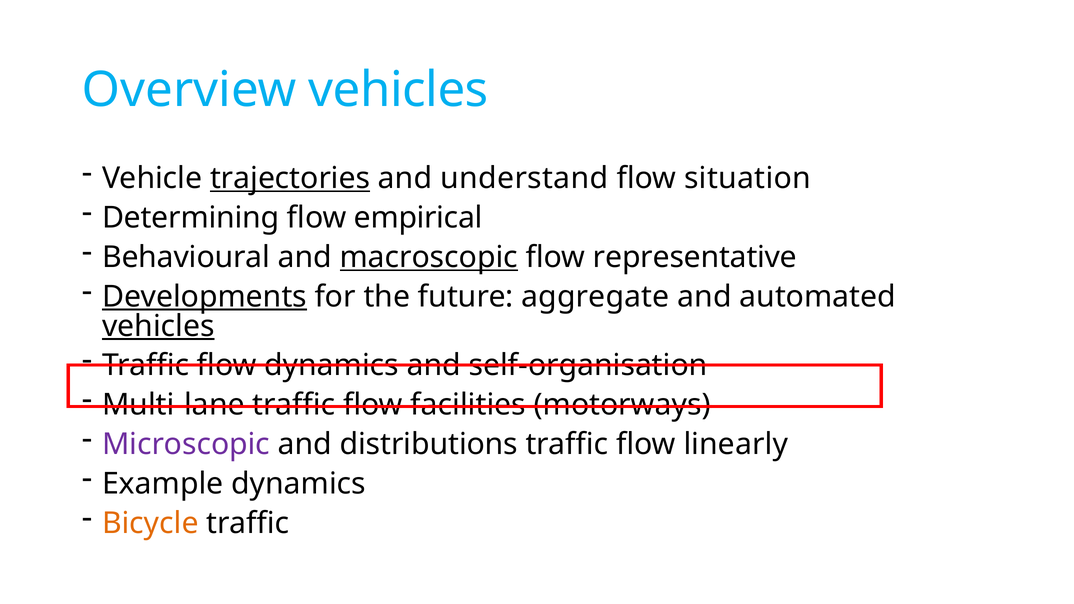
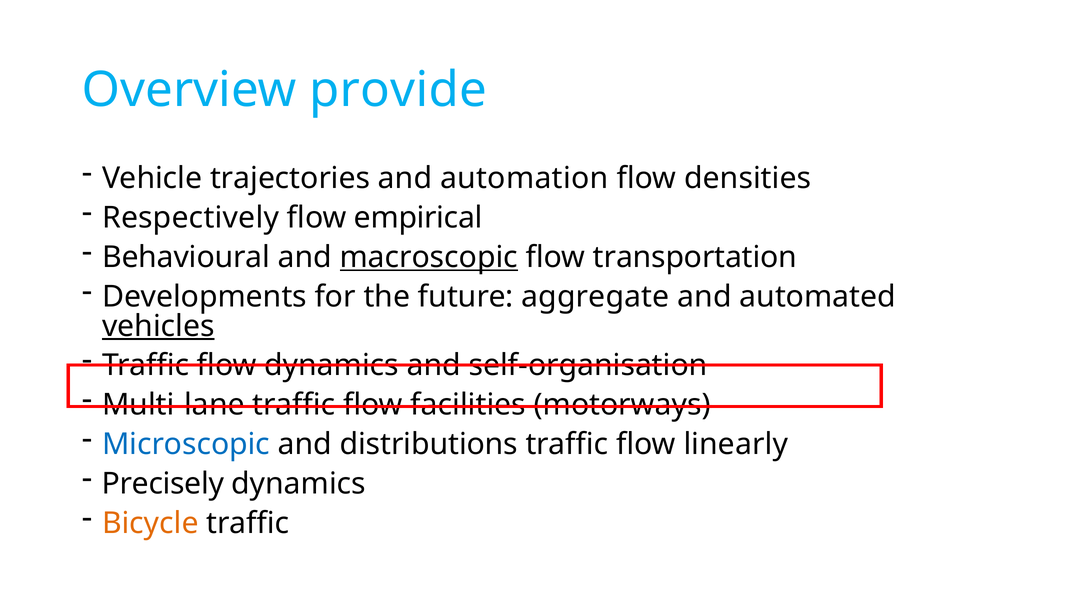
Overview vehicles: vehicles -> provide (398, 90)
trajectories underline: present -> none (290, 178)
understand: understand -> automation (524, 178)
situation: situation -> densities (748, 178)
Determining: Determining -> Respectively (190, 218)
representative: representative -> transportation (695, 257)
Developments underline: present -> none (204, 297)
Microscopic colour: purple -> blue (186, 444)
Example: Example -> Precisely (163, 484)
